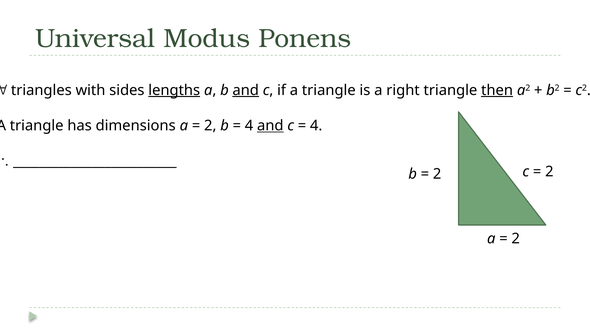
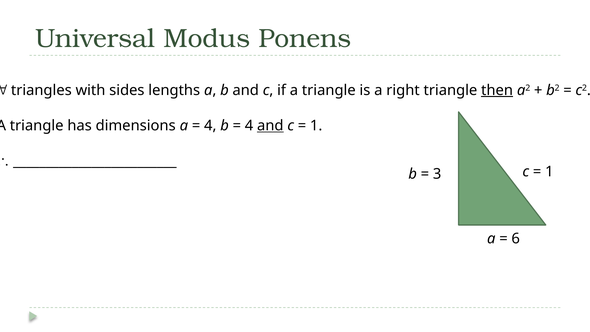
lengths underline: present -> none (174, 90)
and underline: present -> none (246, 90)
2: 2 -> 4 (210, 126)
4: 4 -> 1 (316, 126)
2: 2 -> 3 (437, 174)
2: 2 -> 1 (549, 172)
2: 2 -> 6 (516, 238)
